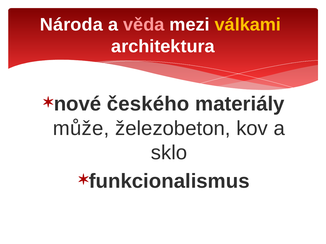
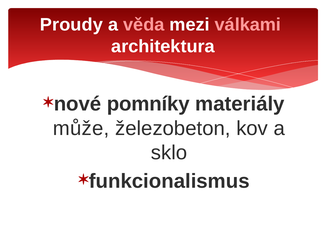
Národa: Národa -> Proudy (71, 25)
válkami colour: yellow -> pink (248, 25)
českého: českého -> pomníky (148, 104)
